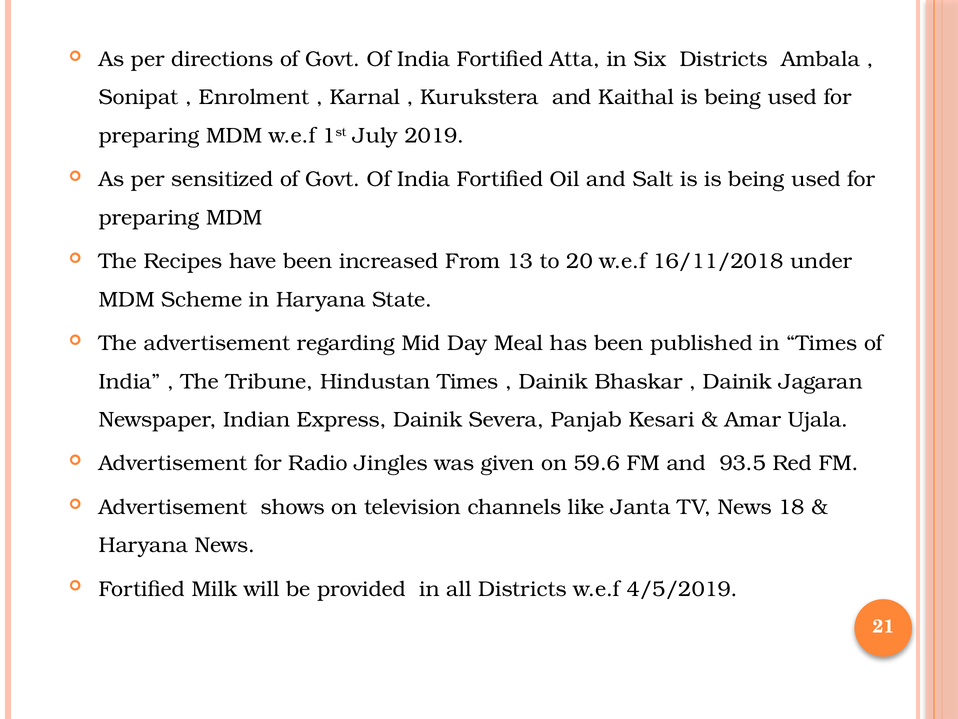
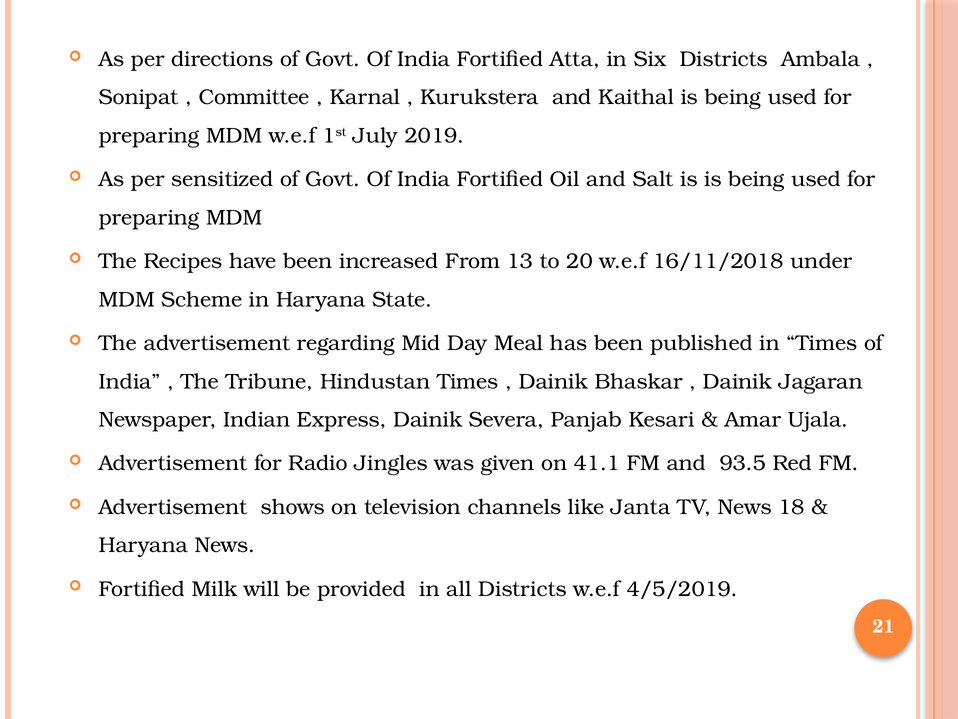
Enrolment: Enrolment -> Committee (254, 97)
59.6: 59.6 -> 41.1 (597, 463)
